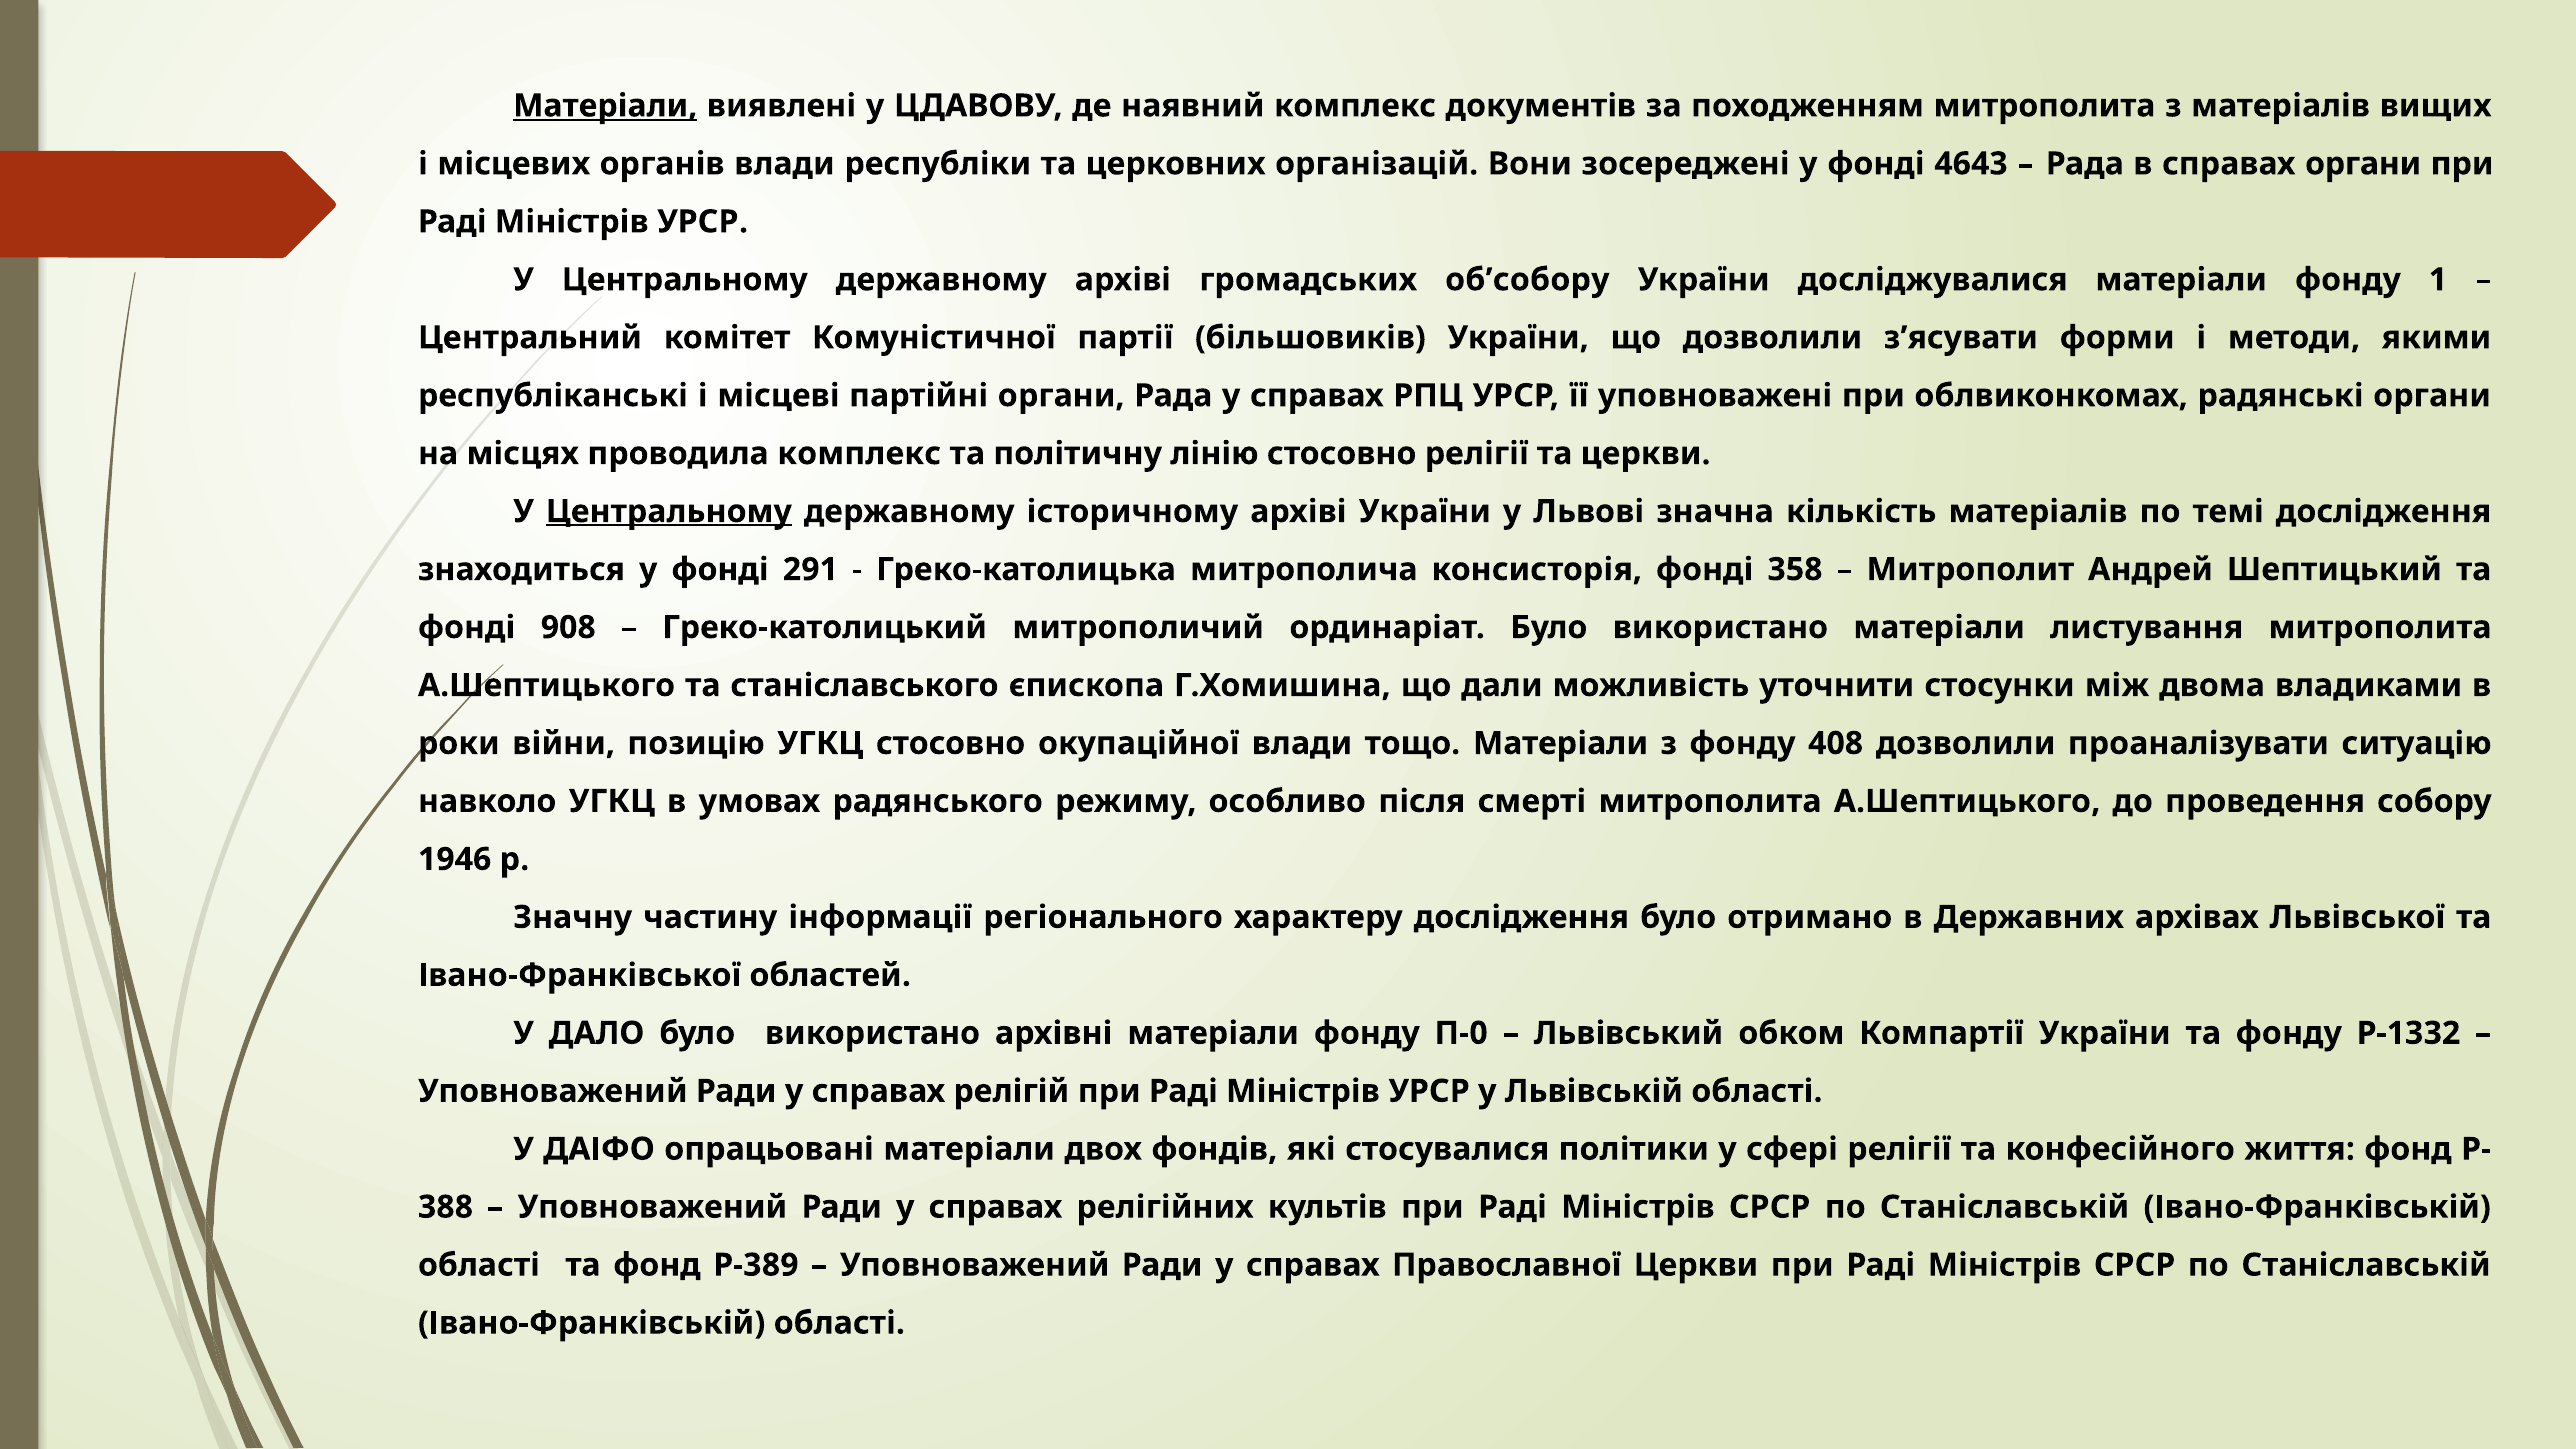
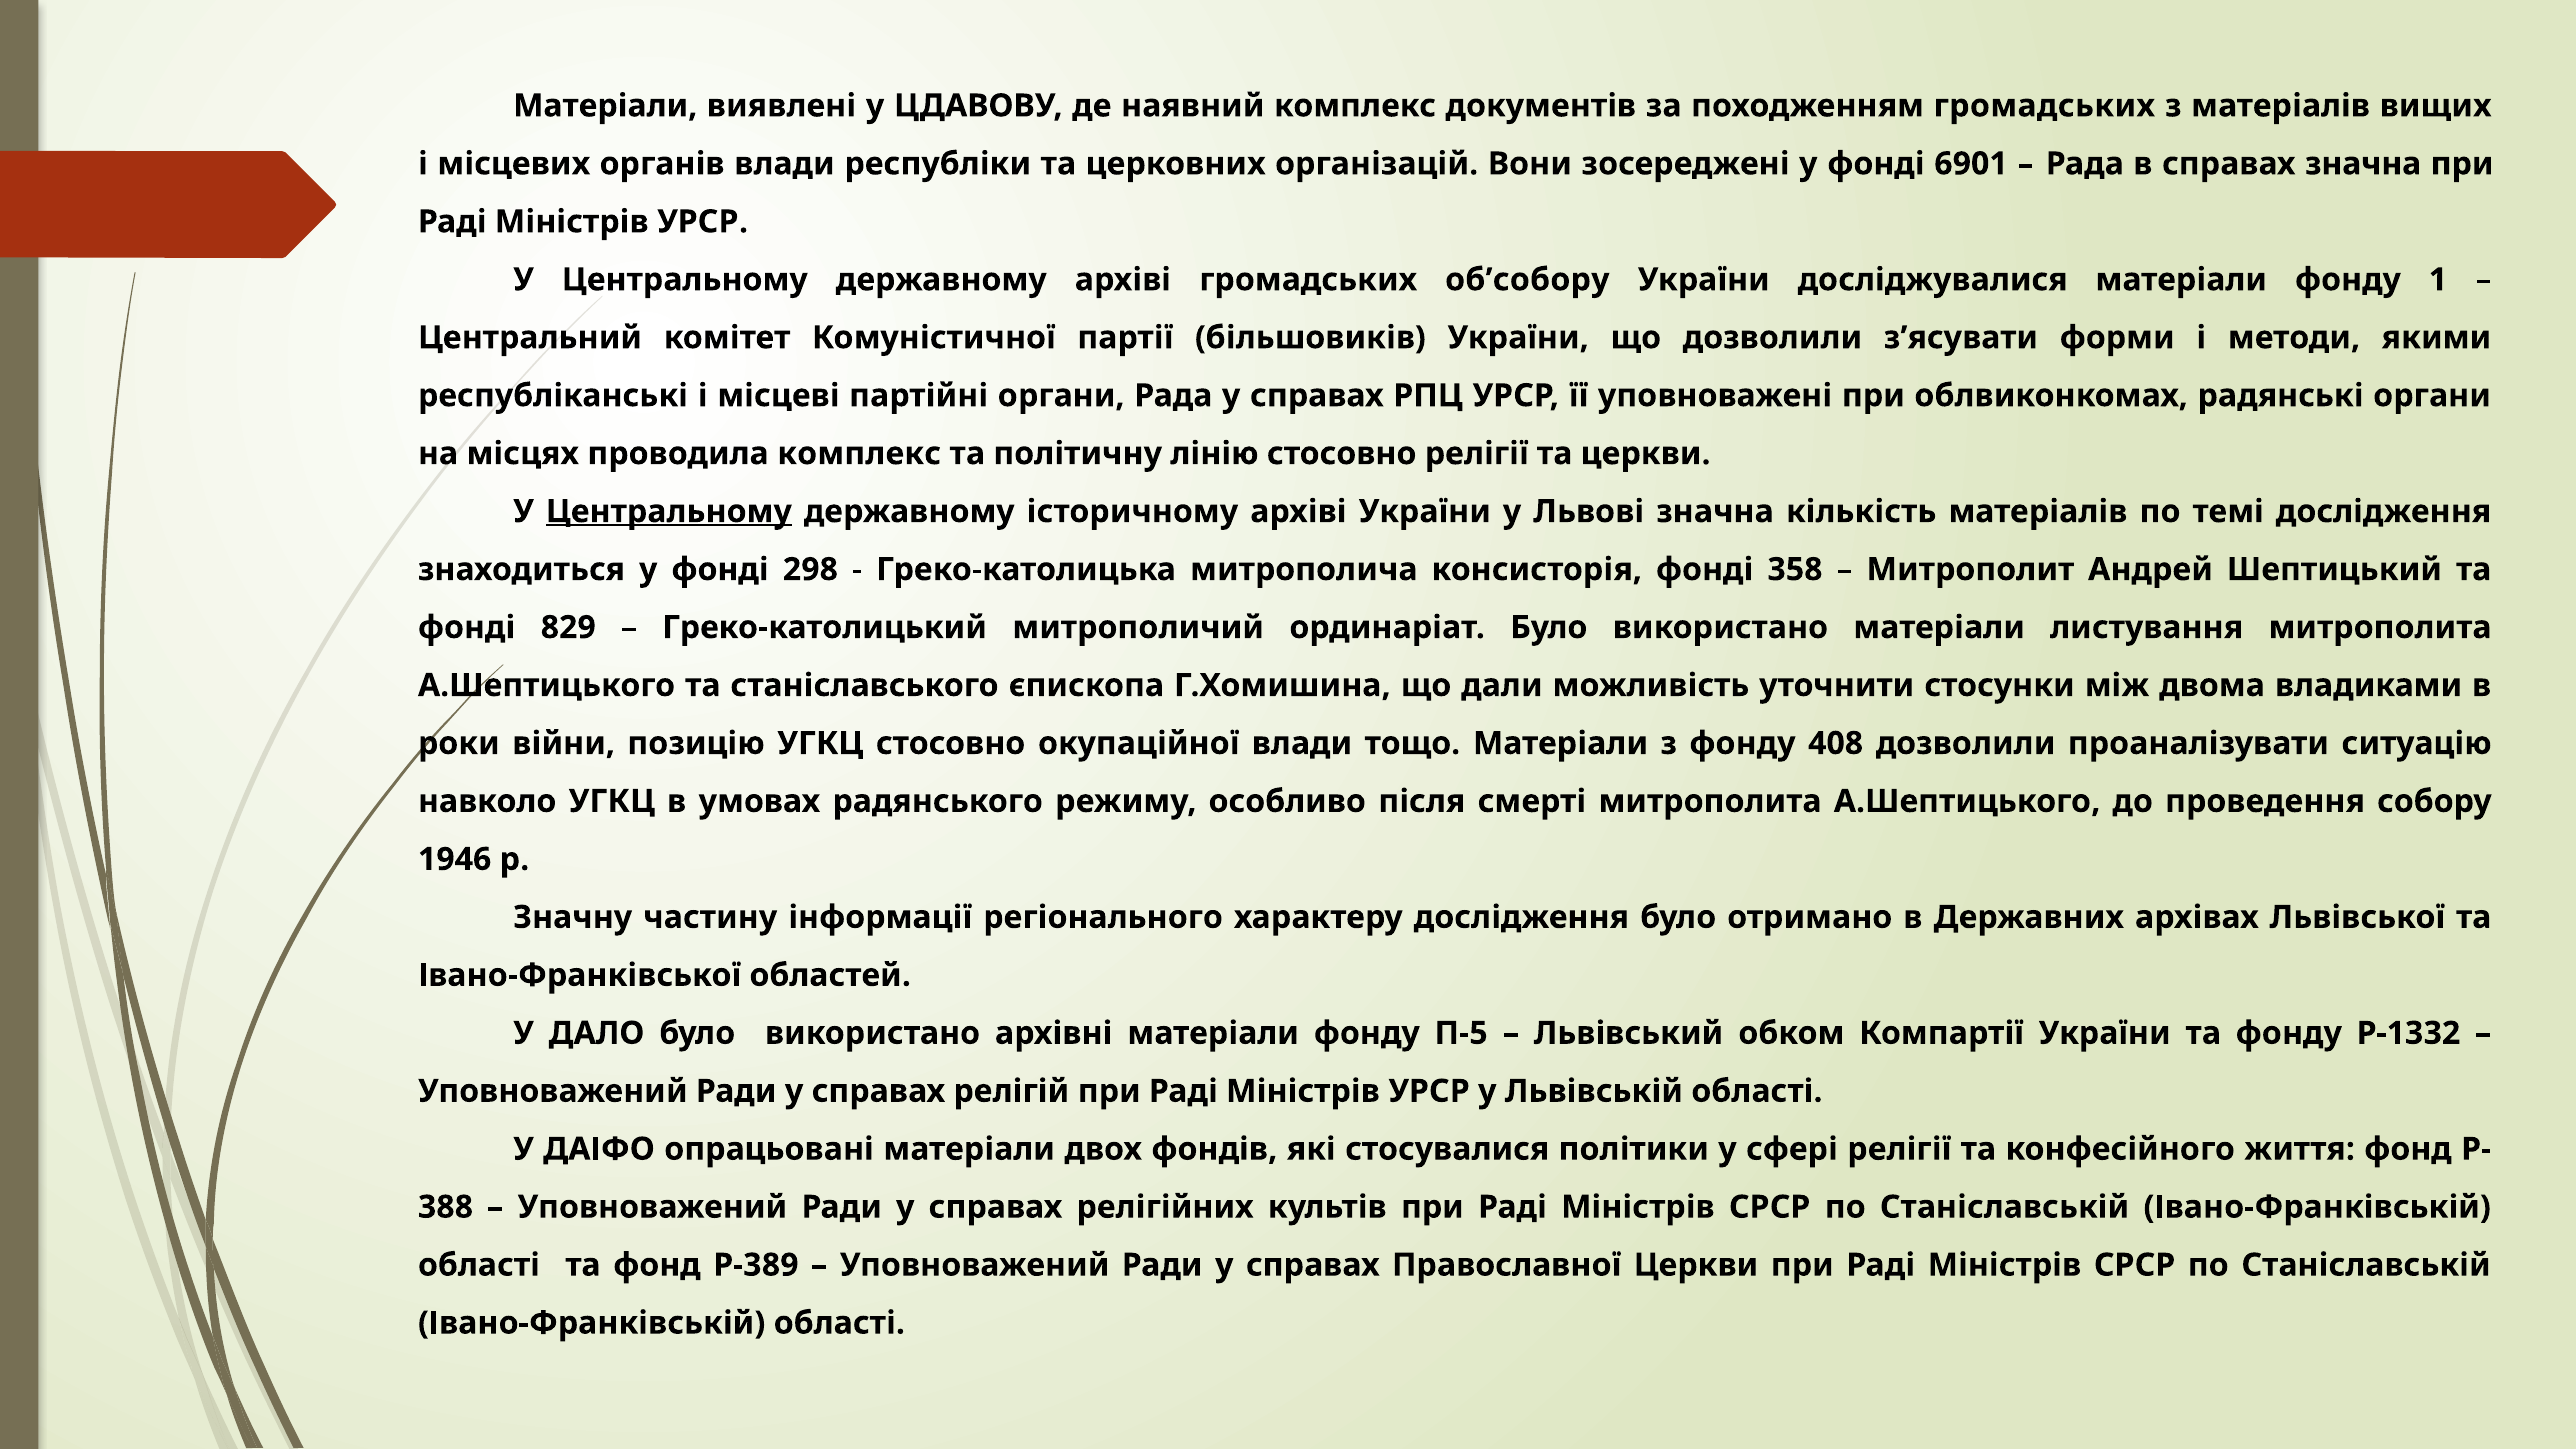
Матеріали underline: present -> none (605, 106)
походженням митрополита: митрополита -> громадських (2044, 106)
4643: 4643 -> 6901 (1971, 164)
справах органи: органи -> значна (2363, 164)
291: 291 -> 298 (810, 570)
908: 908 -> 829 (568, 627)
П-0: П-0 -> П-5 (1461, 1033)
